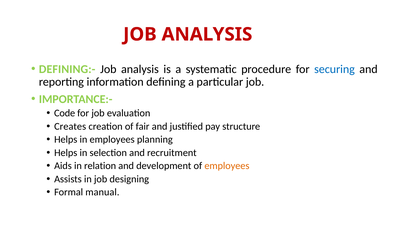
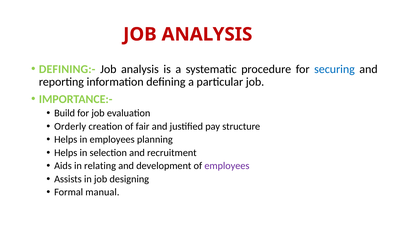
Code: Code -> Build (65, 113)
Creates: Creates -> Orderly (70, 126)
relation: relation -> relating (100, 166)
employees colour: orange -> purple (227, 166)
